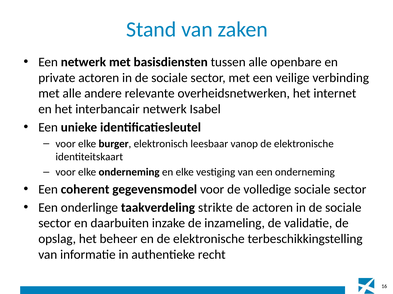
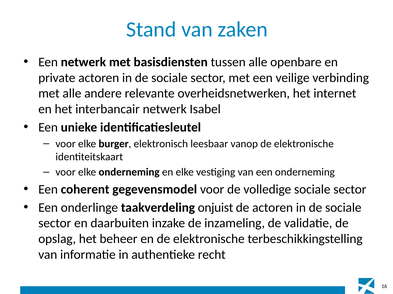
strikte: strikte -> onjuist (216, 208)
